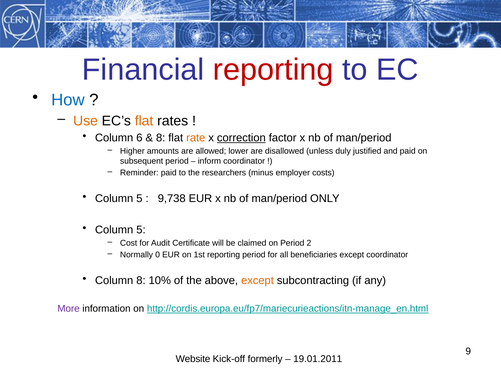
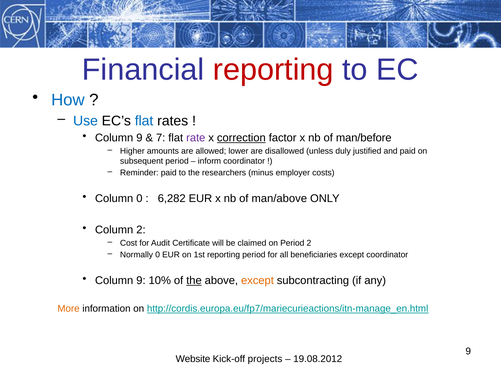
Use colour: orange -> blue (86, 121)
flat colour: orange -> blue (144, 121)
6: 6 -> 9 (139, 138)
8: 8 -> 7 (161, 138)
rate colour: orange -> purple (196, 138)
man/period: man/period -> man/before (364, 138)
5: 5 -> 0 (139, 199)
9,738: 9,738 -> 6,282 (172, 199)
man/period: man/period -> man/above (279, 199)
5: 5 -> 2 (141, 230)
8: 8 -> 9 (141, 280)
the underline: none -> present (194, 280)
More colour: purple -> orange (69, 308)
formerly: formerly -> projects (265, 359)
19.01.2011: 19.01.2011 -> 19.08.2012 (318, 359)
